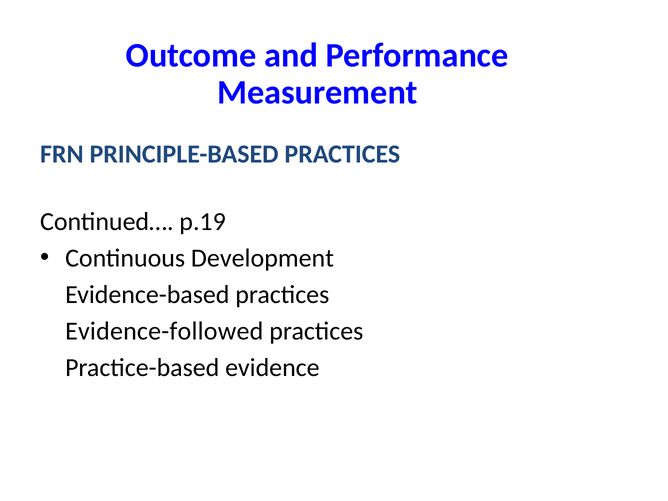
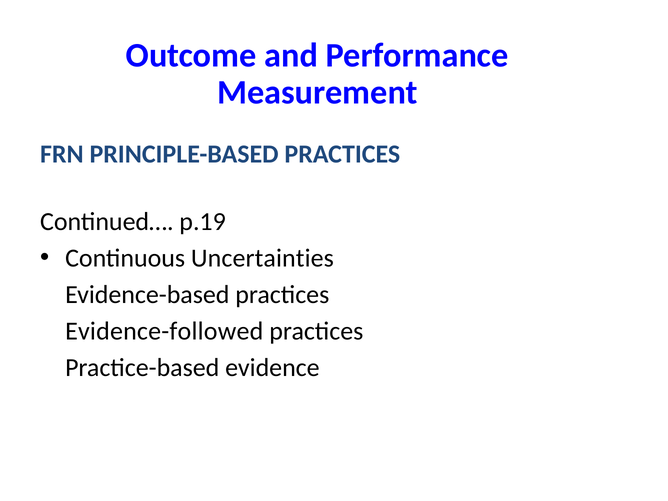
Development: Development -> Uncertainties (262, 258)
